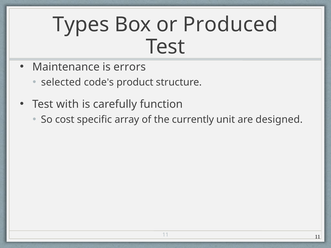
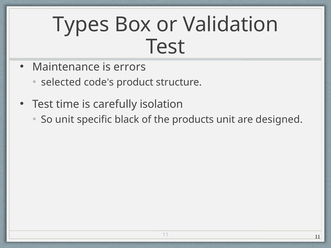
Produced: Produced -> Validation (231, 25)
with: with -> time (68, 104)
function: function -> isolation (161, 104)
So cost: cost -> unit (65, 120)
array: array -> black (127, 120)
currently: currently -> products (193, 120)
